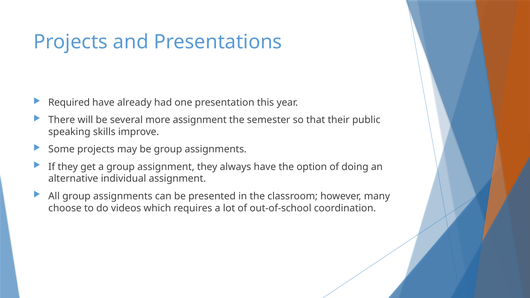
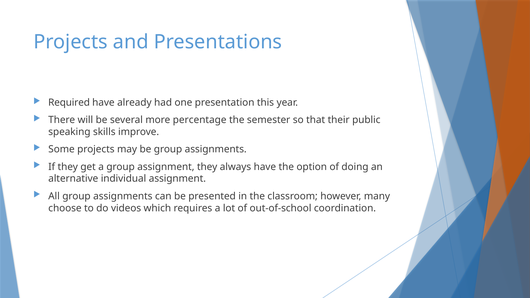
more assignment: assignment -> percentage (200, 120)
